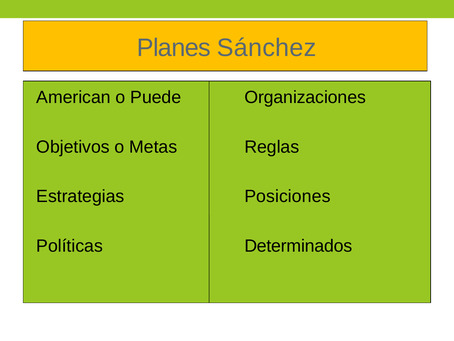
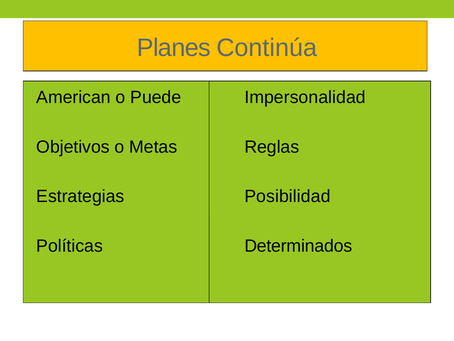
Sánchez: Sánchez -> Continúa (267, 48)
Organizaciones: Organizaciones -> Impersonalidad (305, 97)
Posiciones: Posiciones -> Posibilidad (287, 196)
